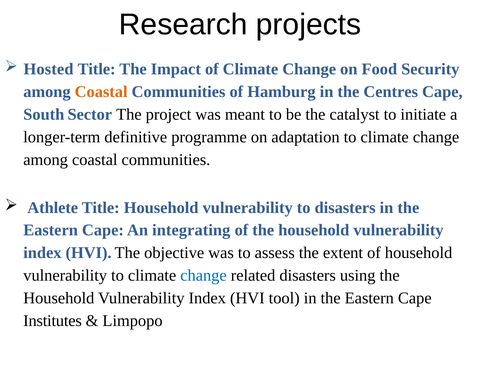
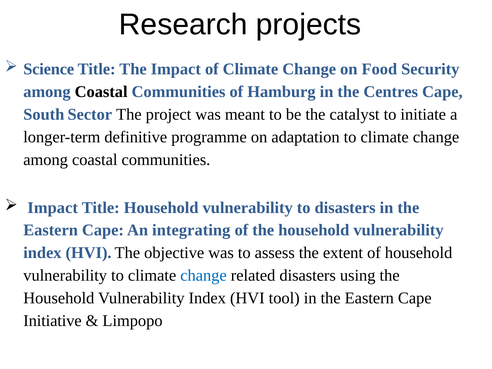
Hosted: Hosted -> Science (49, 69)
Coastal colour: orange -> black (101, 92)
Athlete: Athlete -> Impact (53, 208)
Institutes: Institutes -> Initiative (52, 321)
